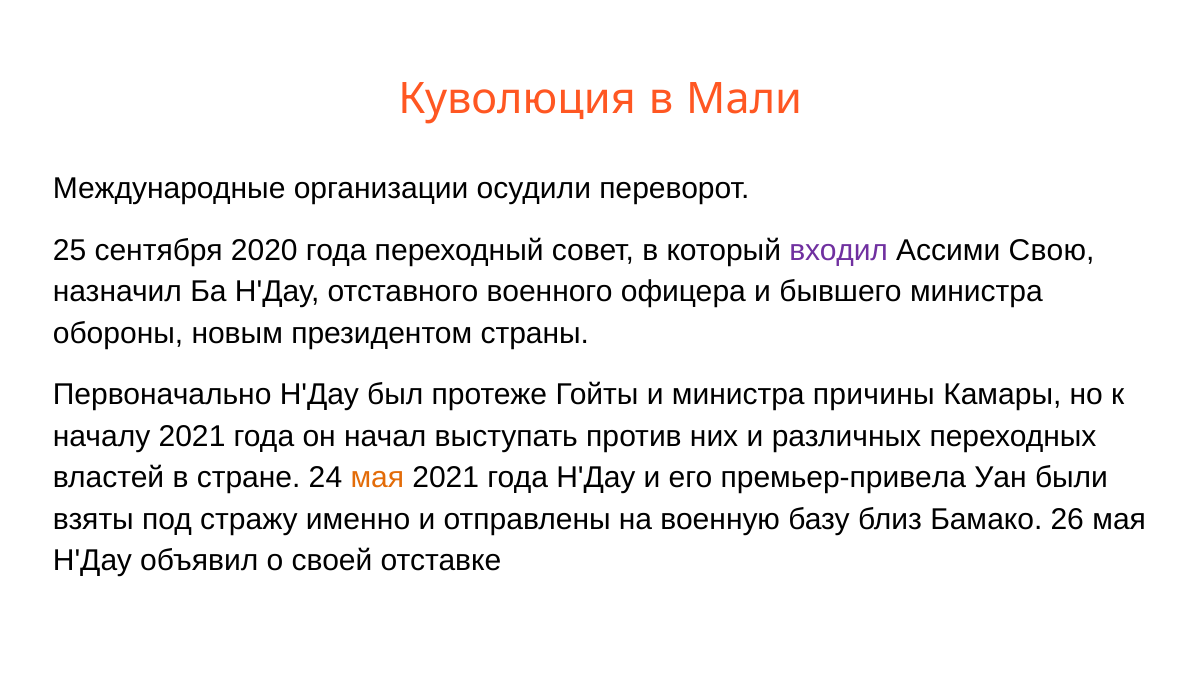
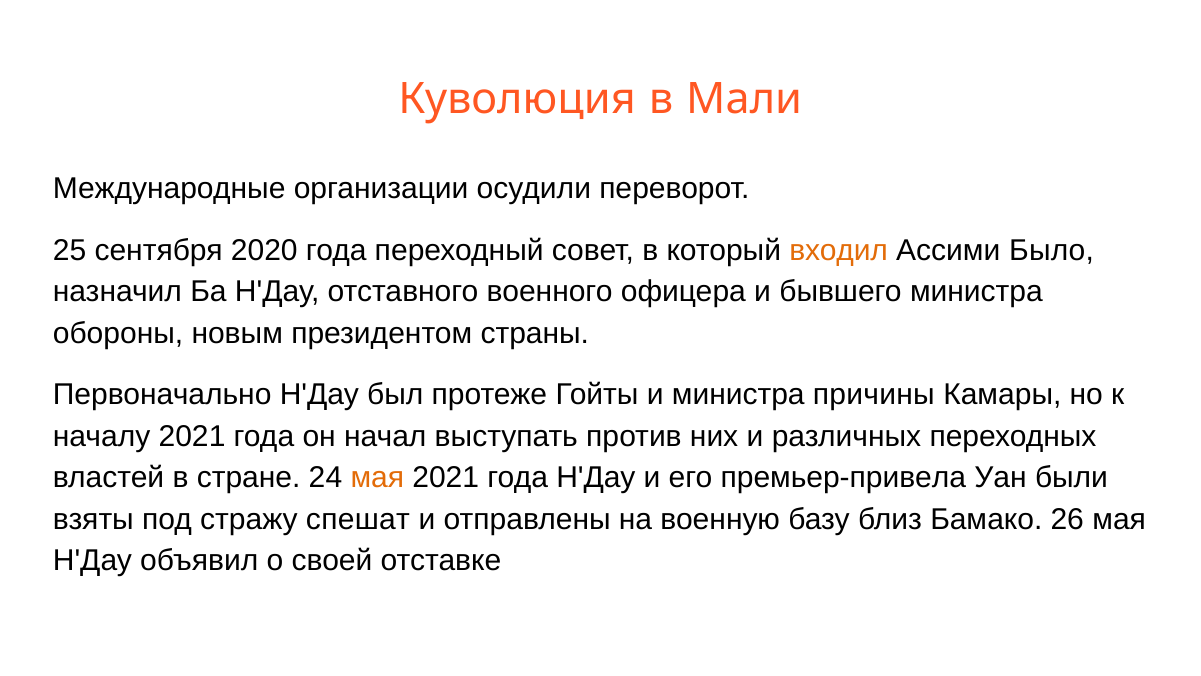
входил colour: purple -> orange (839, 250)
Свою: Свою -> Было (1052, 250)
именно: именно -> спешат (358, 519)
